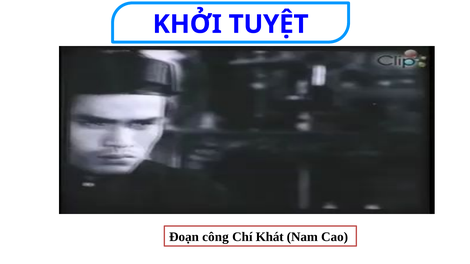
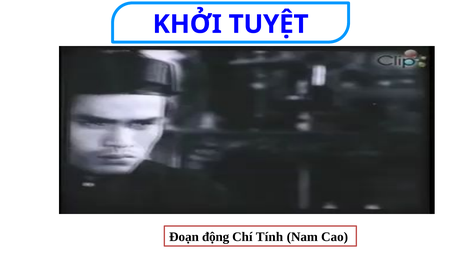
công: công -> động (216, 237)
Khát: Khát -> Tính (270, 237)
